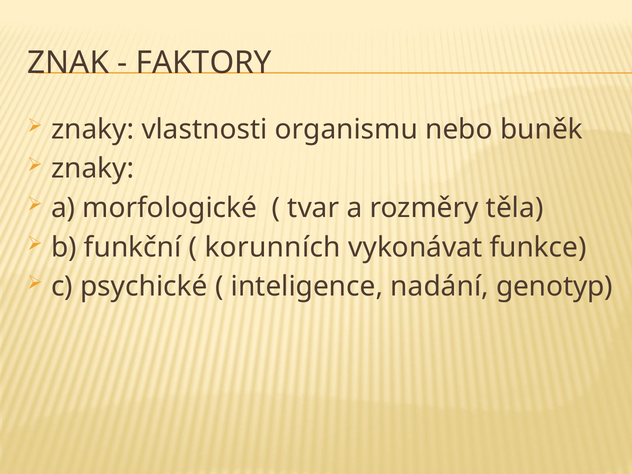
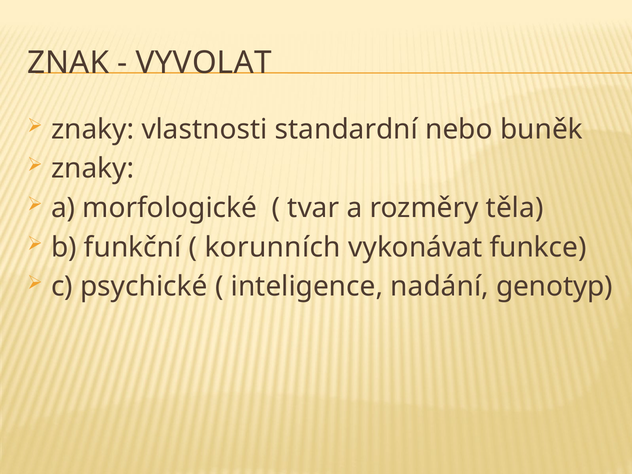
FAKTORY: FAKTORY -> VYVOLAT (204, 63)
organismu: organismu -> standardní (346, 129)
